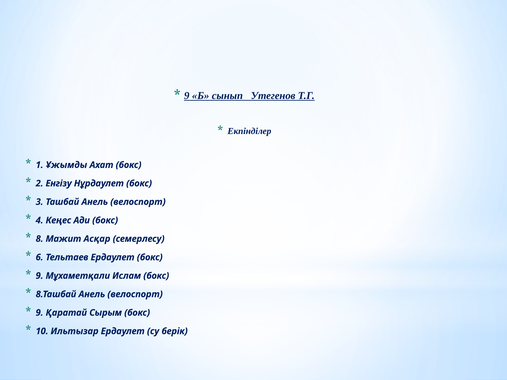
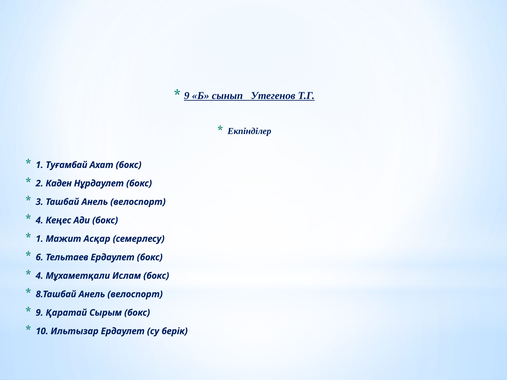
Ұжымды: Ұжымды -> Туғамбай (67, 165)
Енгізу: Енгізу -> Каден (59, 184)
8: 8 -> 1 (40, 239)
9: 9 -> 4 (40, 276)
